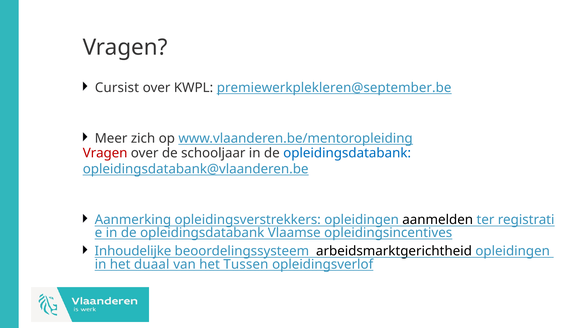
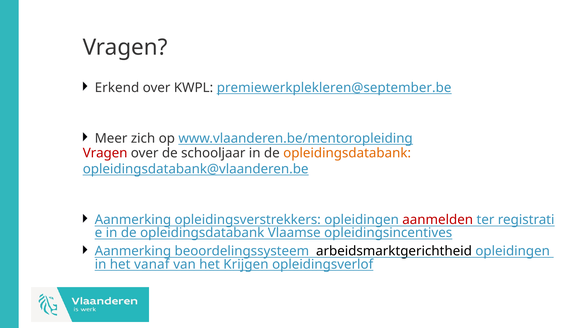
Cursist: Cursist -> Erkend (117, 88)
opleidingsdatabank colour: blue -> orange (347, 153)
aanmelden colour: black -> red (438, 220)
Inhoudelijke: Inhoudelijke -> Aanmerking (133, 252)
duaal: duaal -> vanaf (152, 265)
Tussen: Tussen -> Krijgen (246, 265)
